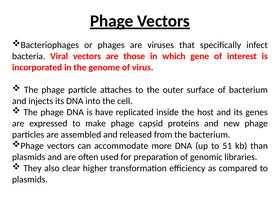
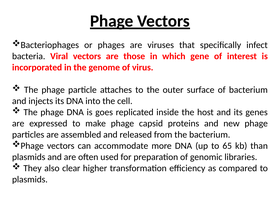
have: have -> goes (104, 112)
51: 51 -> 65 (227, 146)
